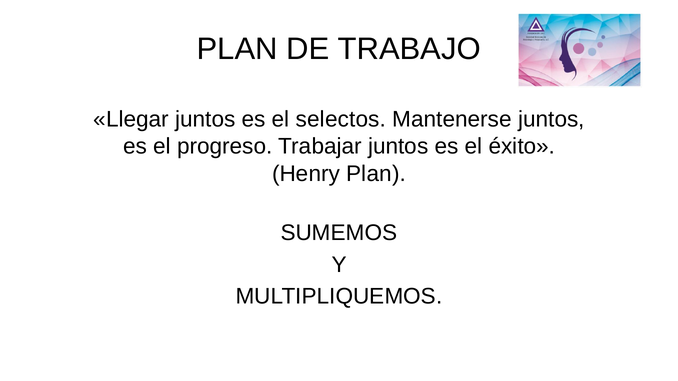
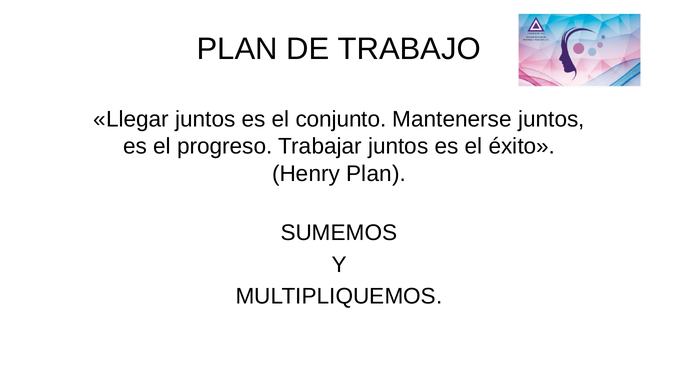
selectos: selectos -> conjunto (341, 120)
